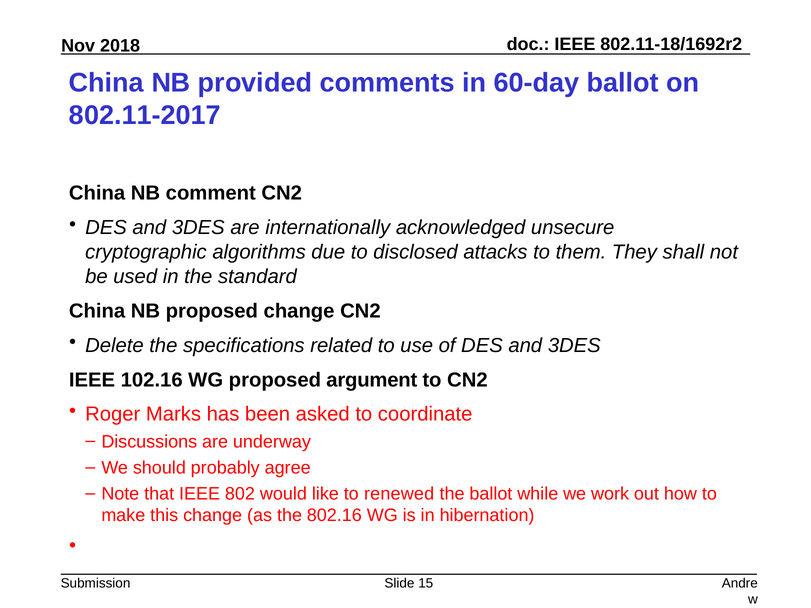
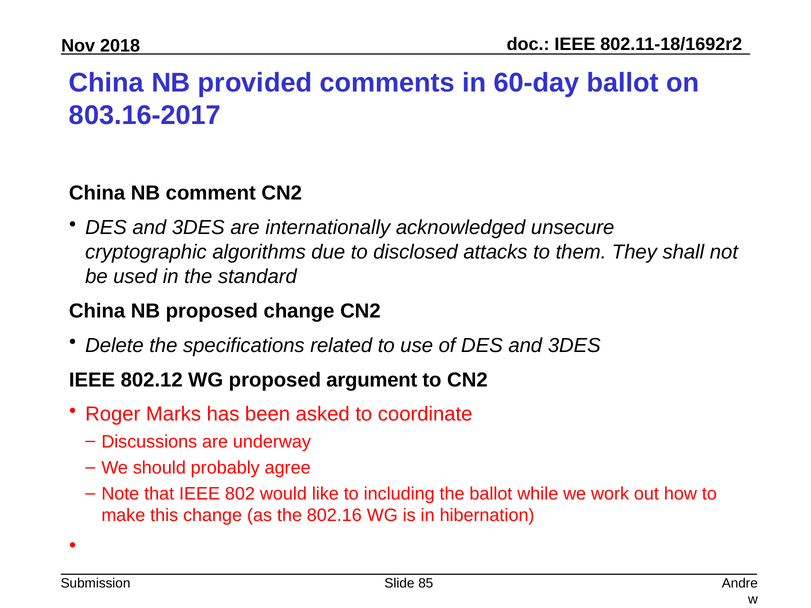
802.11-2017: 802.11-2017 -> 803.16-2017 (145, 115)
102.16: 102.16 -> 802.12 (152, 380)
renewed: renewed -> including (399, 494)
15: 15 -> 85 (426, 583)
